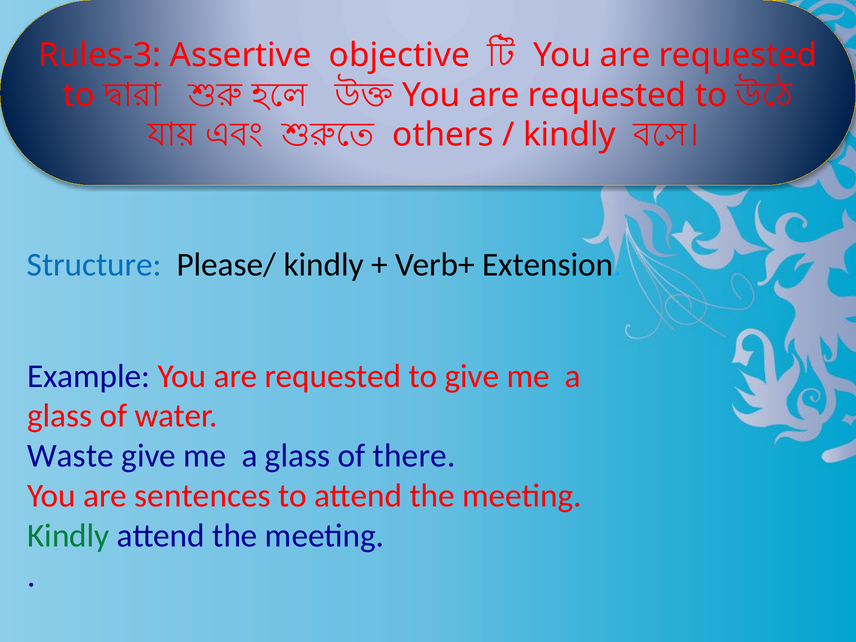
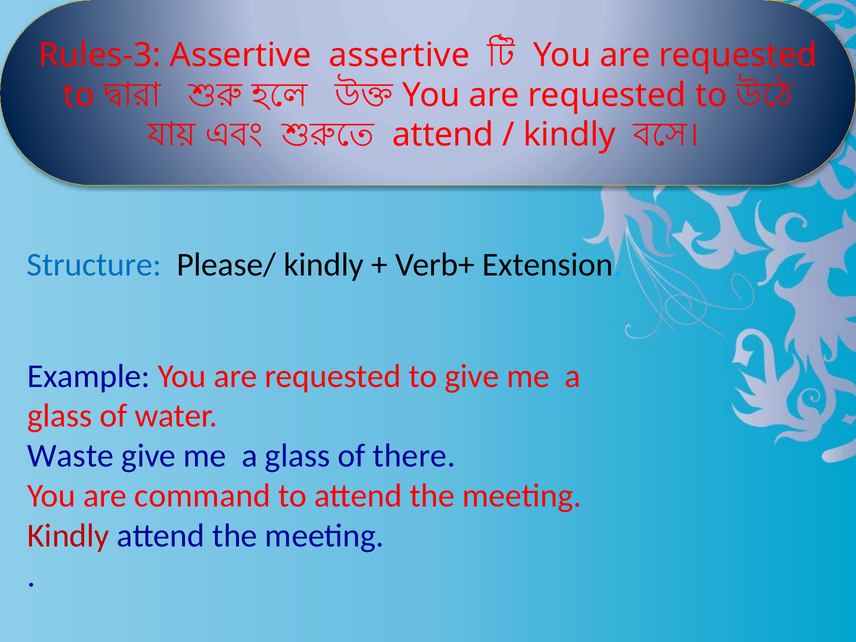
Assertive objective: objective -> assertive (399, 55)
others: others -> attend (443, 135)
sentences: sentences -> command (203, 496)
Kindly colour: green -> red (68, 536)
